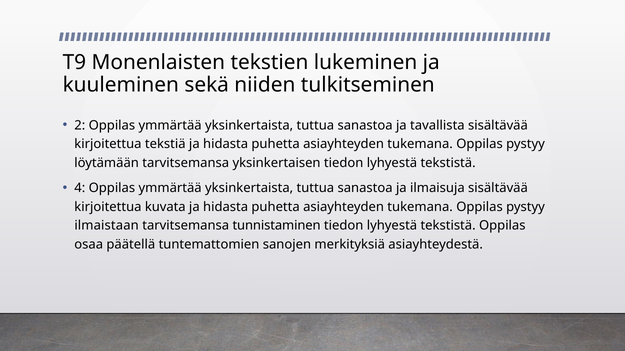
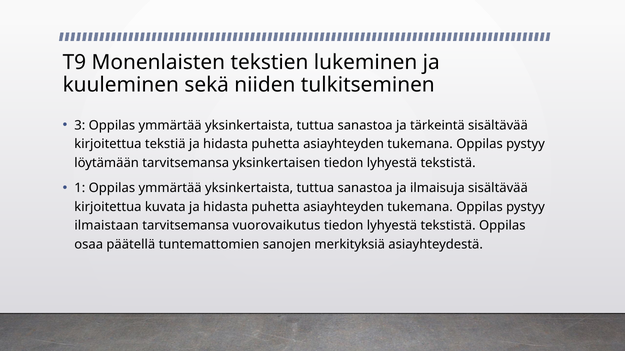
2: 2 -> 3 (80, 126)
tavallista: tavallista -> tärkeintä (437, 126)
4: 4 -> 1 (80, 188)
tunnistaminen: tunnistaminen -> vuorovaikutus (276, 226)
